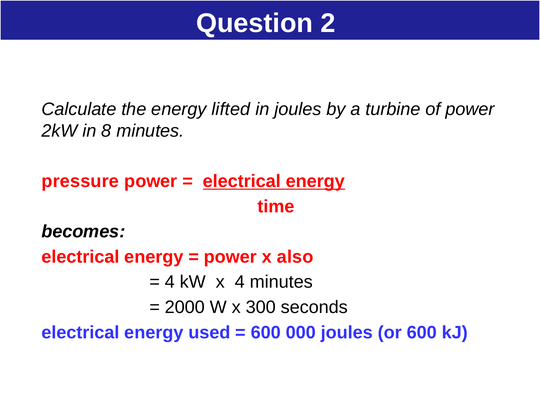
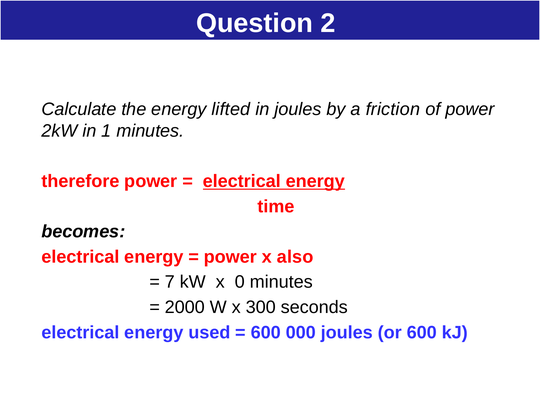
turbine: turbine -> friction (393, 109)
8: 8 -> 1 (106, 131)
pressure: pressure -> therefore (80, 181)
4: 4 -> 7 (170, 282)
x 4: 4 -> 0 (240, 282)
